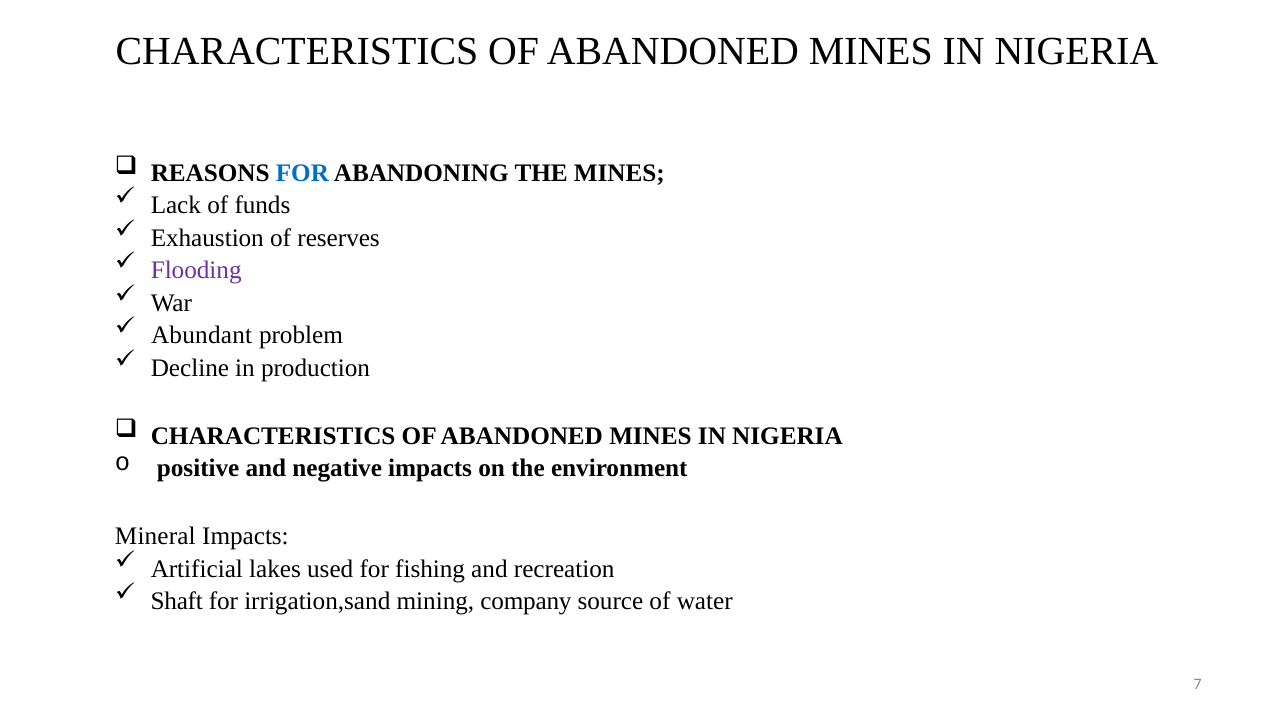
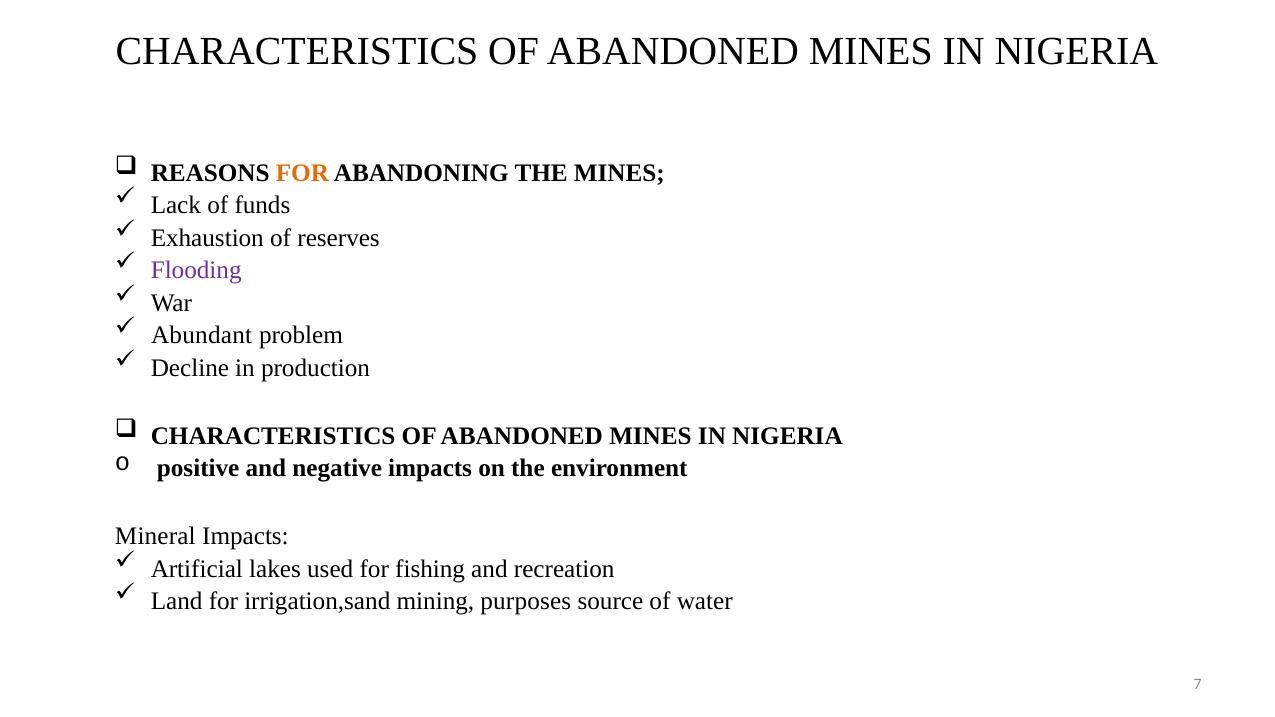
FOR colour: blue -> orange (302, 173)
Shaft: Shaft -> Land (177, 601)
company: company -> purposes (526, 601)
